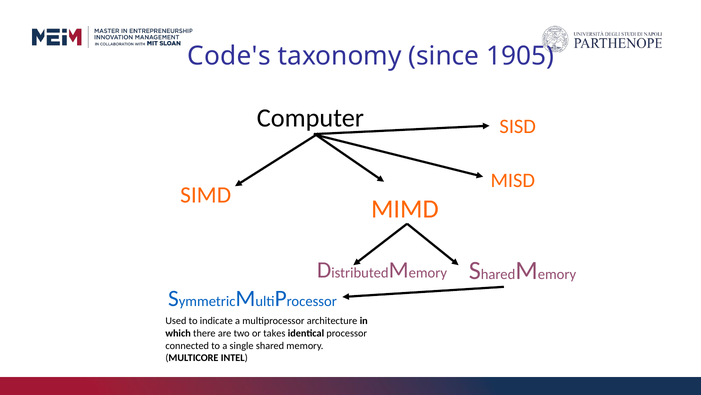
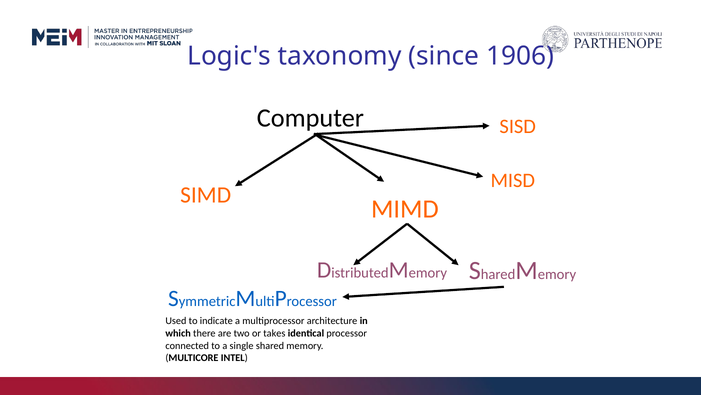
Code's: Code's -> Logic's (229, 56)
1905: 1905 -> 1906 (520, 56)
